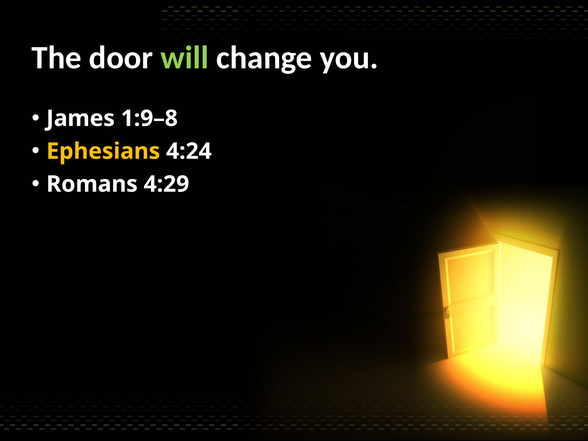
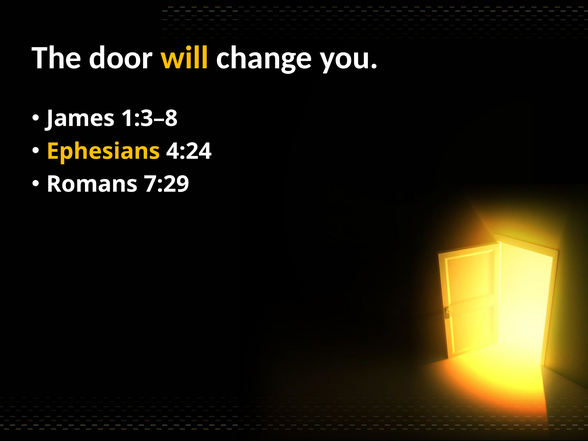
will colour: light green -> yellow (185, 58)
1:9–8: 1:9–8 -> 1:3–8 (149, 118)
4:29: 4:29 -> 7:29 (166, 184)
